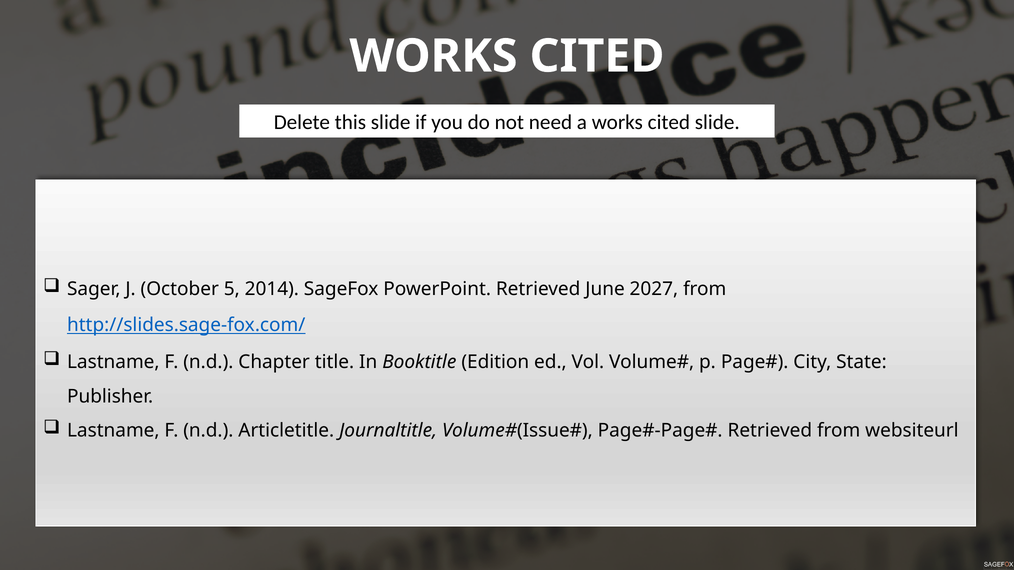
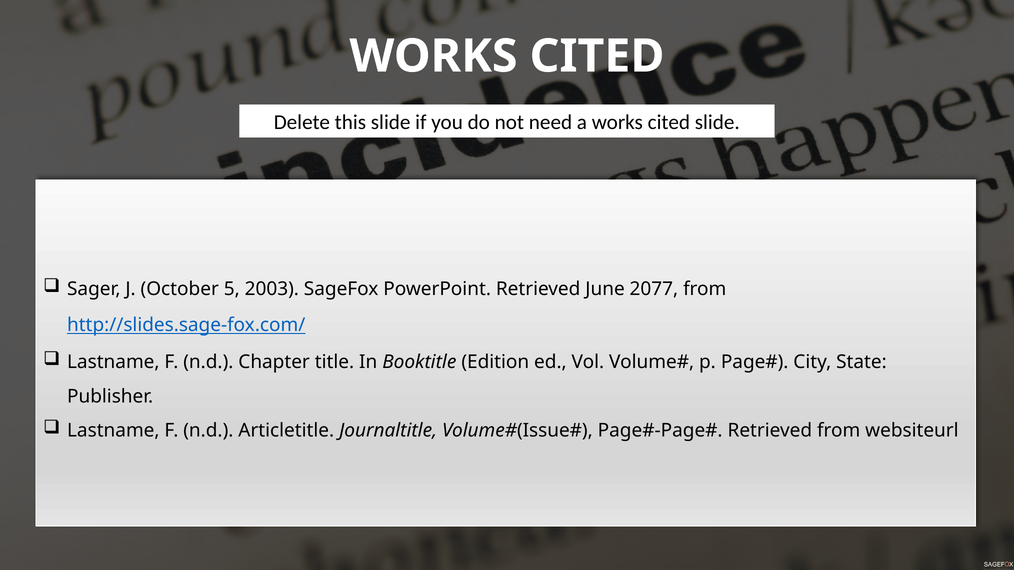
2014: 2014 -> 2003 (272, 289)
2027: 2027 -> 2077 (654, 289)
